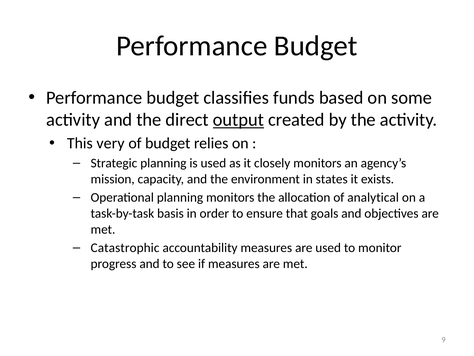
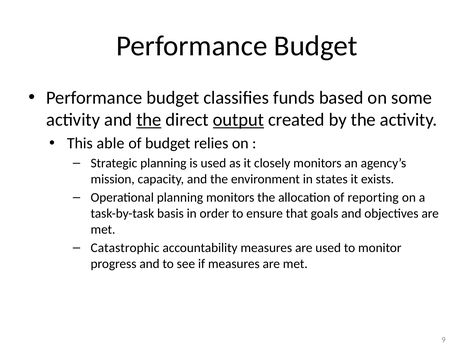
the underline: none -> present (149, 120)
very: very -> able (110, 143)
analytical: analytical -> reporting (373, 197)
